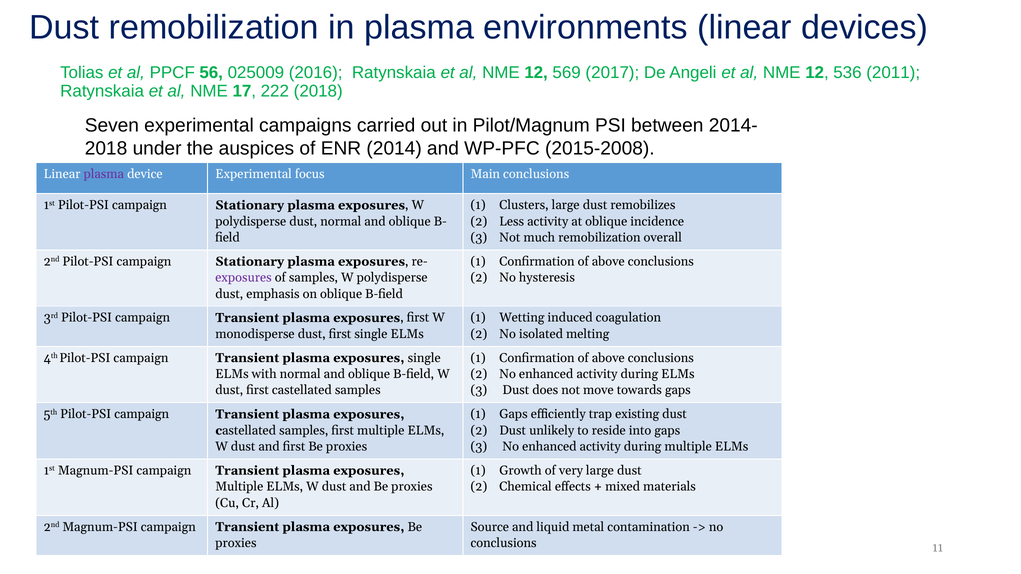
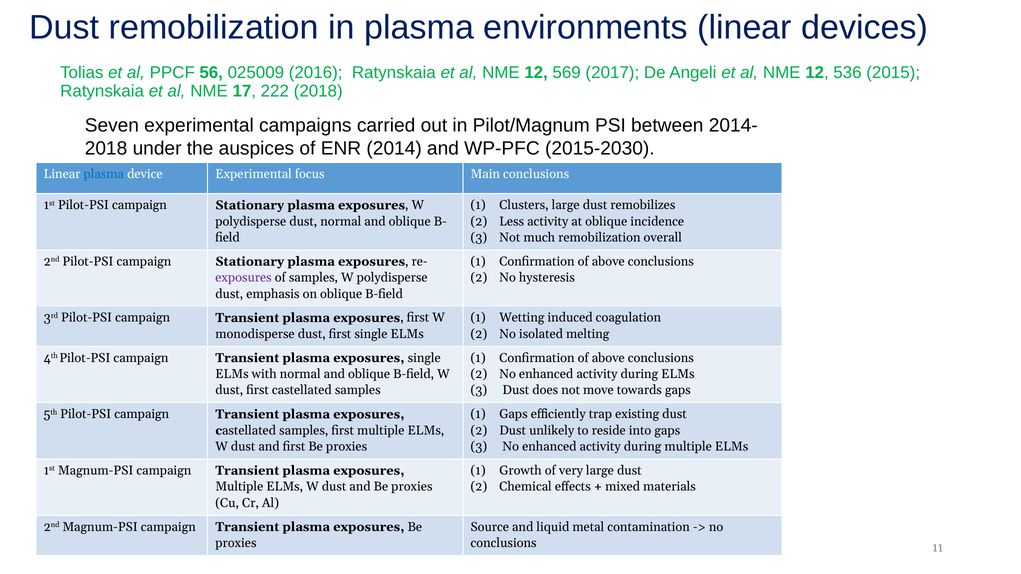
2011: 2011 -> 2015 (893, 73)
2015-2008: 2015-2008 -> 2015-2030 (600, 148)
plasma colour: purple -> blue (104, 174)
